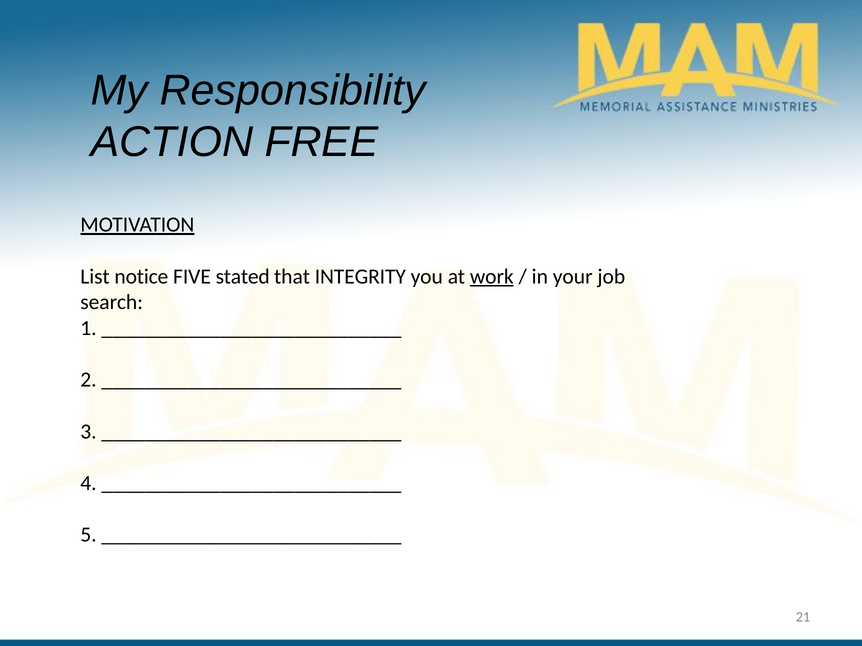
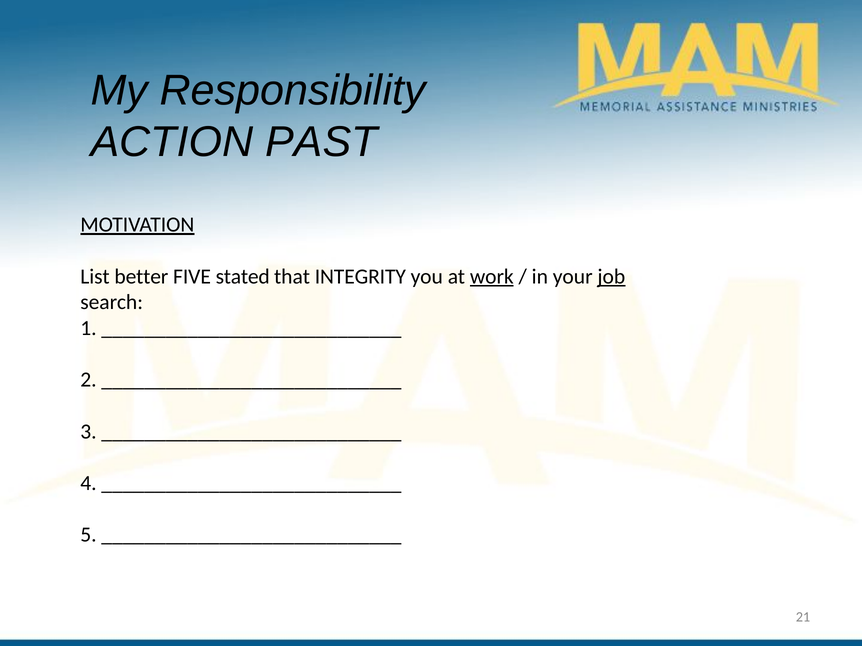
FREE: FREE -> PAST (321, 142)
notice: notice -> better (141, 277)
job underline: none -> present (611, 277)
